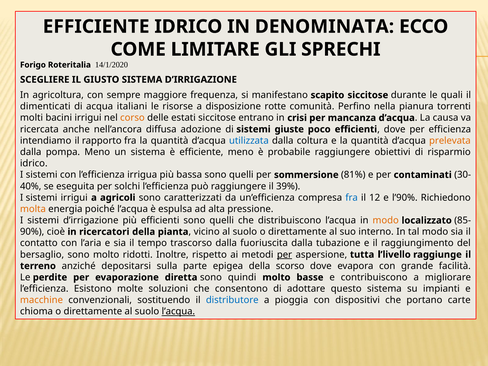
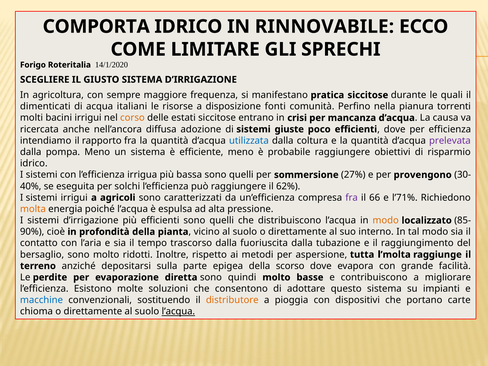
EFFICIENTE: EFFICIENTE -> COMPORTA (96, 27)
DENOMINATA: DENOMINATA -> RINNOVABILE (324, 27)
scapito: scapito -> pratica (327, 95)
rotte: rotte -> fonti (275, 106)
prelevata colour: orange -> purple (450, 141)
81%: 81% -> 27% (353, 175)
contaminati: contaminati -> provengono (423, 175)
39%: 39% -> 62% (288, 186)
fra colour: blue -> purple (352, 198)
12: 12 -> 66 (375, 198)
l’90%: l’90% -> l’71% (405, 198)
ricercatori: ricercatori -> profondità (104, 232)
per underline: present -> none (284, 255)
l’livello: l’livello -> l’molta (394, 255)
macchine colour: orange -> blue (42, 300)
distributore colour: blue -> orange (232, 300)
